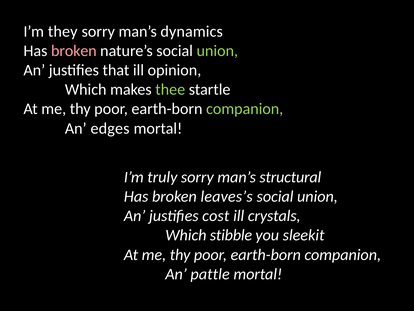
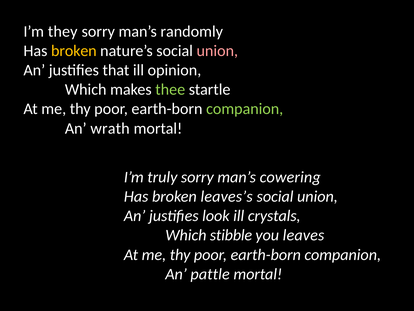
dynamics: dynamics -> randomly (192, 32)
broken colour: pink -> yellow (74, 51)
union colour: light green -> pink (217, 51)
edges: edges -> wrath (110, 128)
structural: structural -> cowering (290, 177)
cost: cost -> look (216, 216)
sleekit: sleekit -> leaves (304, 235)
